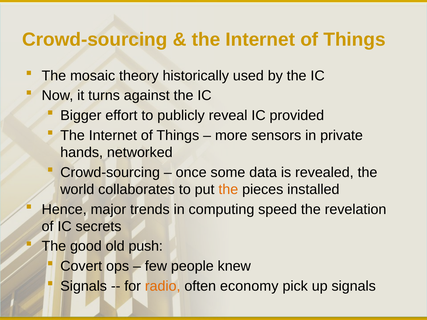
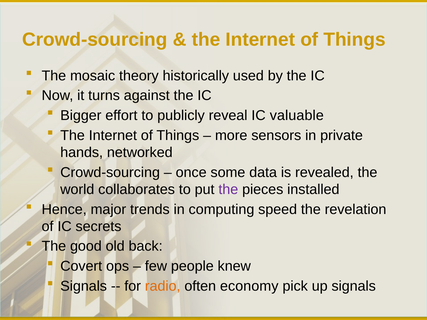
provided: provided -> valuable (297, 116)
the colour: orange -> purple (228, 190)
push: push -> back (146, 246)
